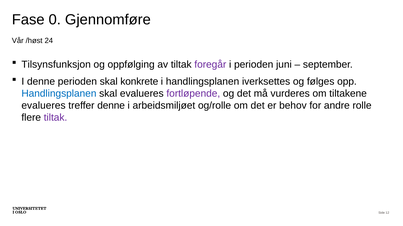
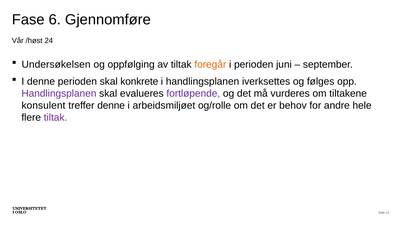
0: 0 -> 6 (55, 20)
Tilsynsfunksjon: Tilsynsfunksjon -> Undersøkelsen (56, 65)
foregår colour: purple -> orange (210, 65)
Handlingsplanen colour: blue -> purple (59, 94)
evalueres: evalueres -> konsulent (43, 106)
rolle: rolle -> hele (362, 106)
